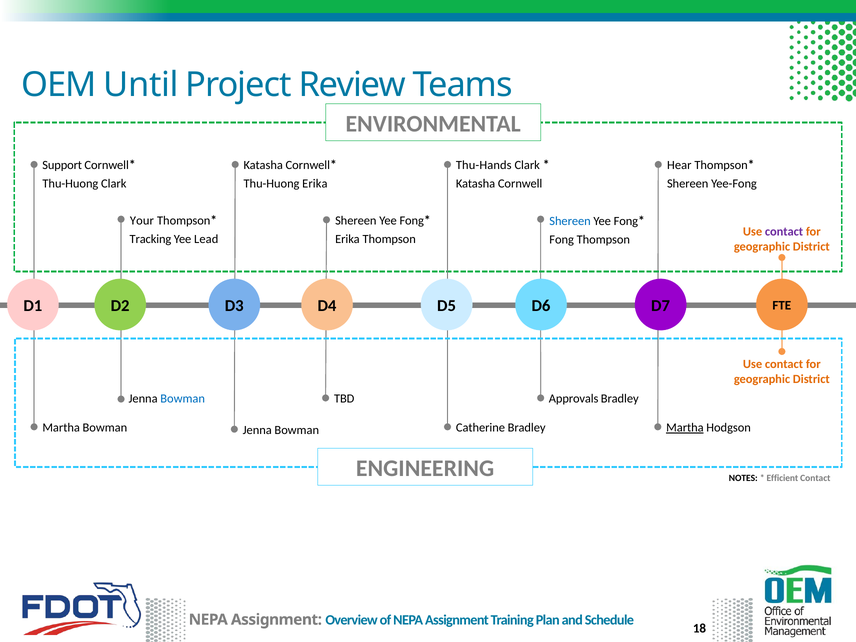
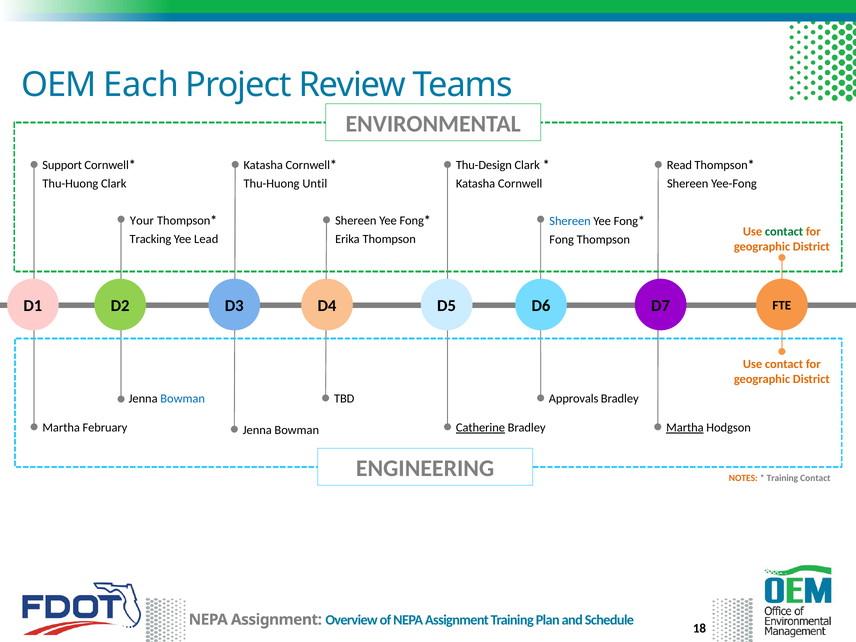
Until: Until -> Each (141, 85)
Thu-Hands: Thu-Hands -> Thu-Design (484, 165)
Hear: Hear -> Read (679, 165)
Thu-Huong Erika: Erika -> Until (315, 184)
contact colour: purple -> green (784, 232)
Martha Bowman: Bowman -> February (105, 428)
Catherine underline: none -> present (480, 428)
NOTES colour: black -> orange (743, 478)
Efficient: Efficient -> Training (782, 478)
